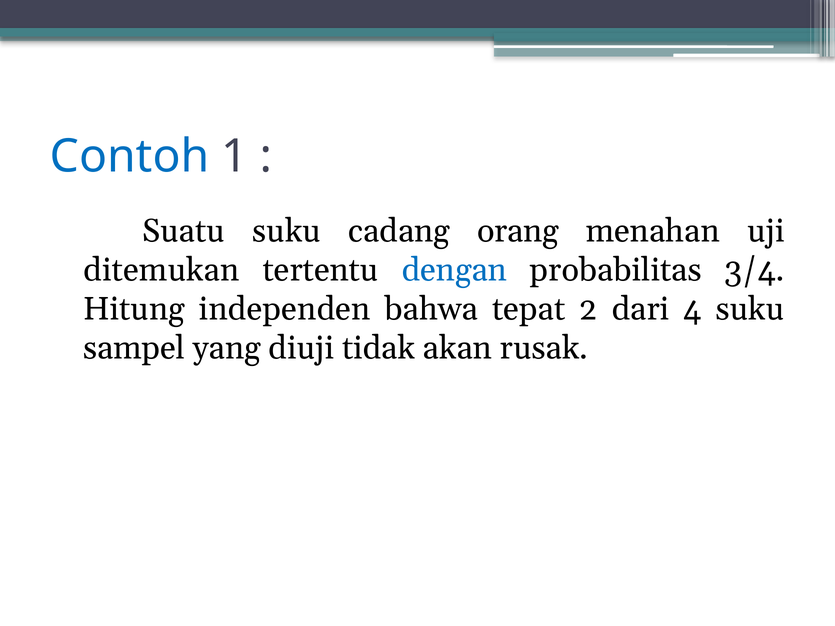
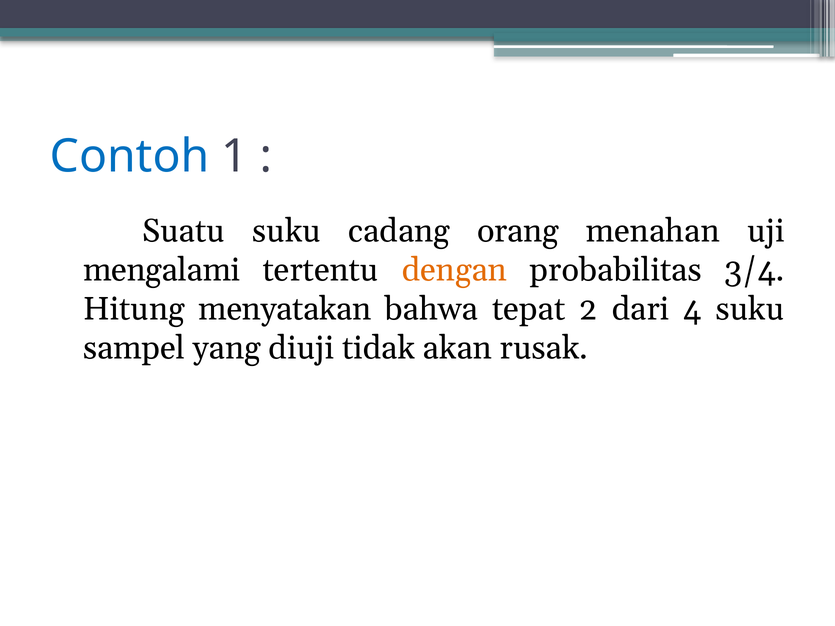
ditemukan: ditemukan -> mengalami (162, 270)
dengan colour: blue -> orange (454, 270)
independen: independen -> menyatakan (285, 309)
